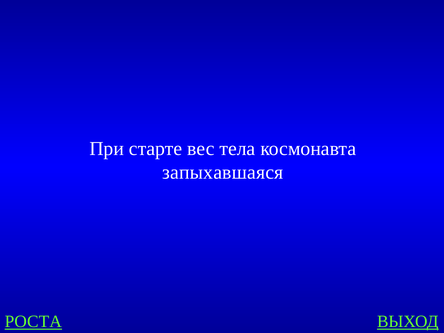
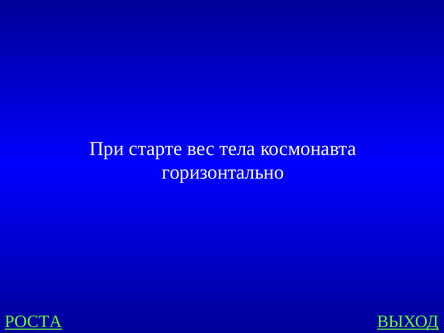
запыхавшаяся: запыхавшаяся -> горизонтально (223, 172)
